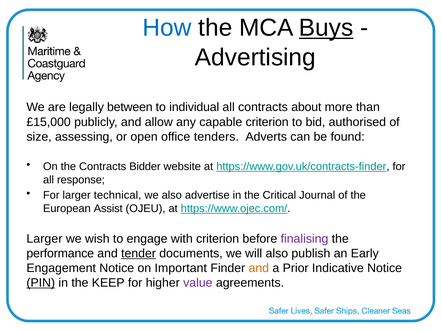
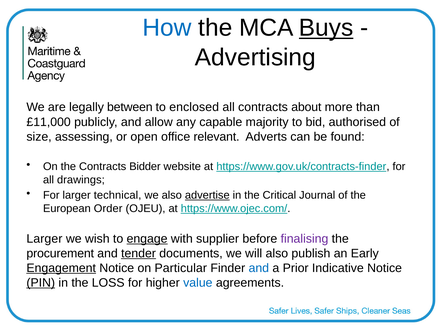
individual: individual -> enclosed (194, 107)
£15,000: £15,000 -> £11,000 (49, 122)
capable criterion: criterion -> majority (267, 122)
tenders: tenders -> relevant (217, 137)
response: response -> drawings (81, 180)
advertise underline: none -> present (207, 195)
Assist: Assist -> Order (108, 208)
engage underline: none -> present (147, 239)
with criterion: criterion -> supplier (218, 239)
performance: performance -> procurement (60, 253)
Engagement underline: none -> present (61, 268)
Important: Important -> Particular (181, 268)
and colour: orange -> blue (259, 268)
KEEP: KEEP -> LOSS (108, 283)
value colour: purple -> blue (198, 283)
